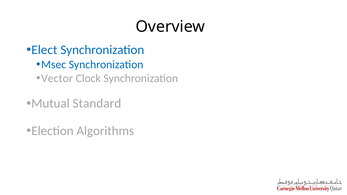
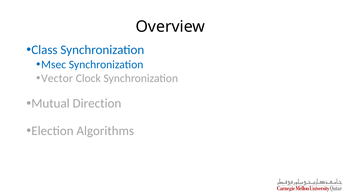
Elect: Elect -> Class (44, 50)
Standard: Standard -> Direction (97, 104)
